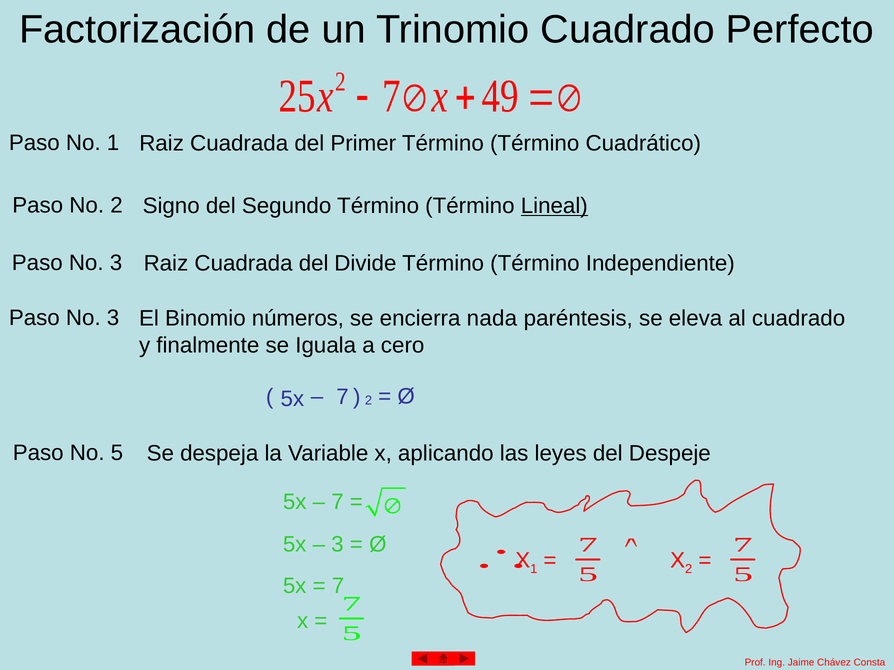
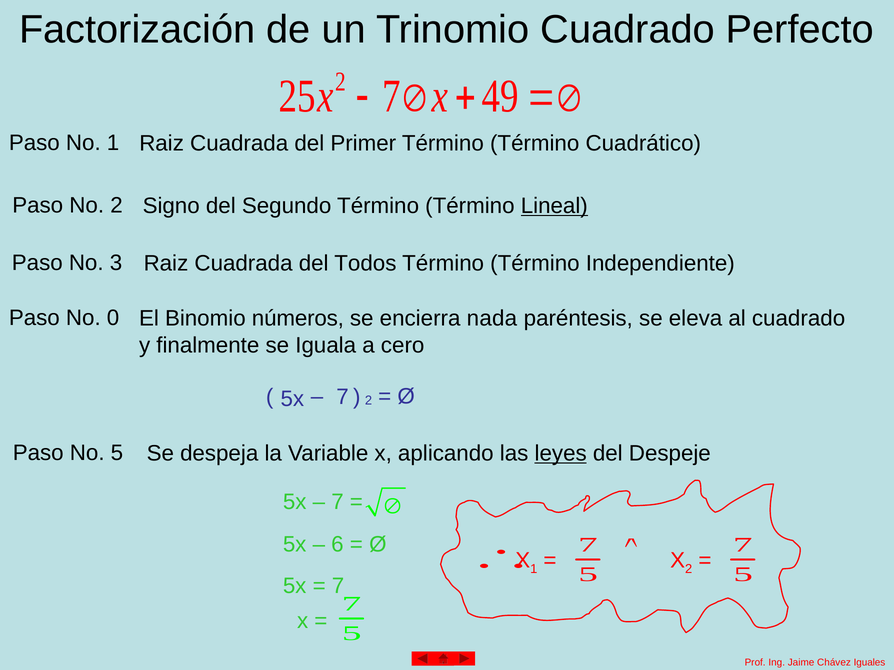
Divide: Divide -> Todos (365, 264)
3: 3 -> 0 (113, 318)
leyes underline: none -> present (561, 454)
3: 3 -> 6 (337, 545)
Consta: Consta -> Iguales (869, 663)
